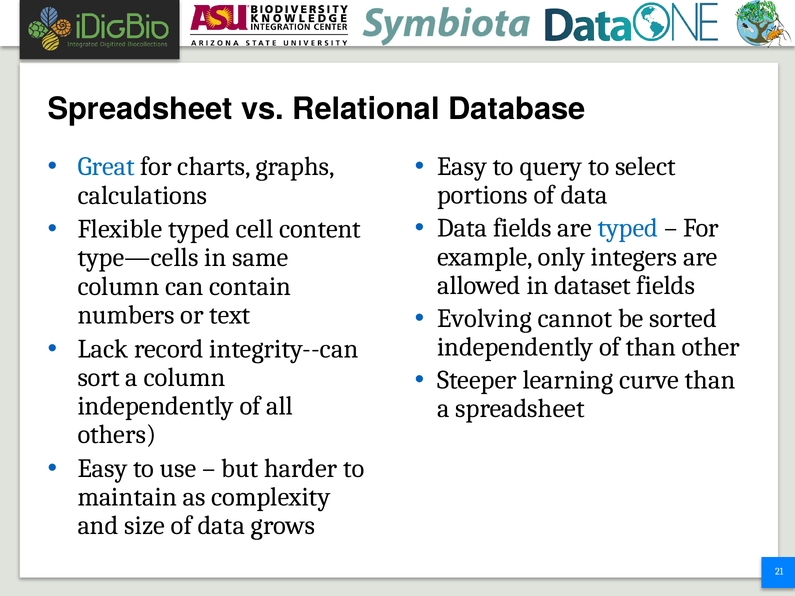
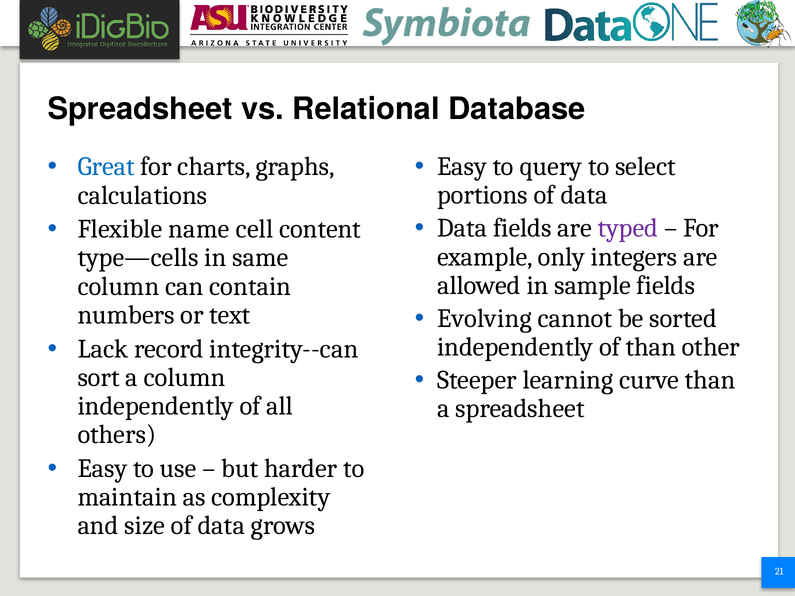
typed colour: blue -> purple (628, 228)
Flexible typed: typed -> name (199, 229)
dataset: dataset -> sample (593, 286)
